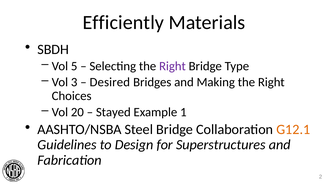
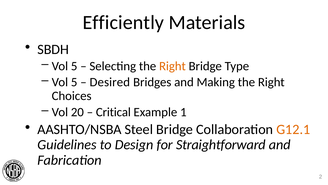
Right colour: purple -> orange (172, 66)
3: 3 -> 5 (74, 82)
Stayed: Stayed -> Critical (113, 112)
Superstructures: Superstructures -> Straightforward (221, 144)
